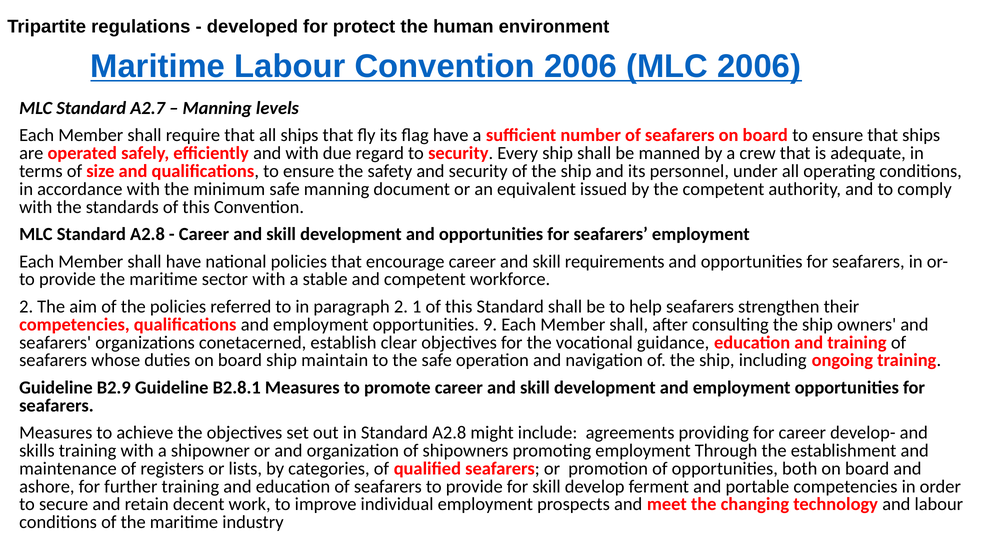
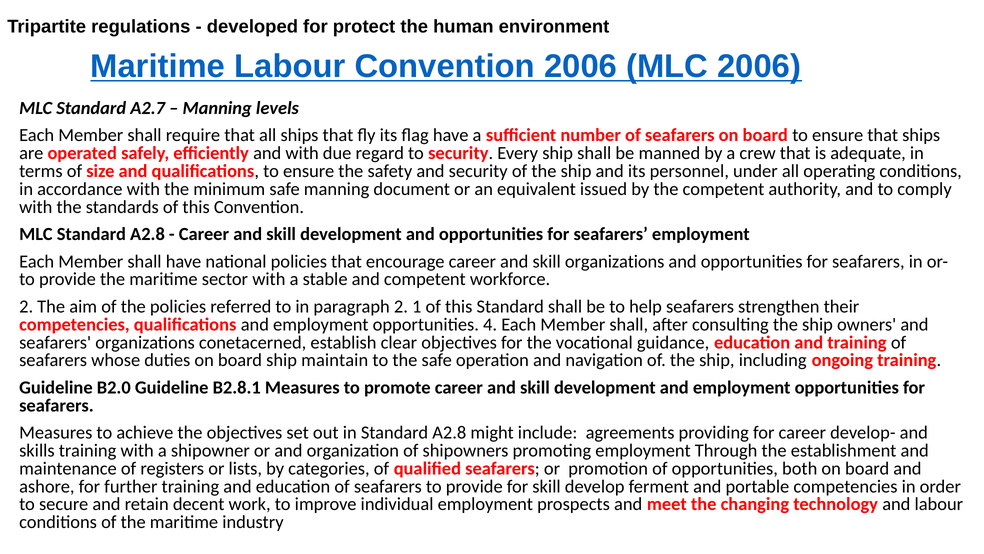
skill requirements: requirements -> organizations (615, 261)
9: 9 -> 4 (490, 324)
B2.9: B2.9 -> B2.0 (114, 387)
